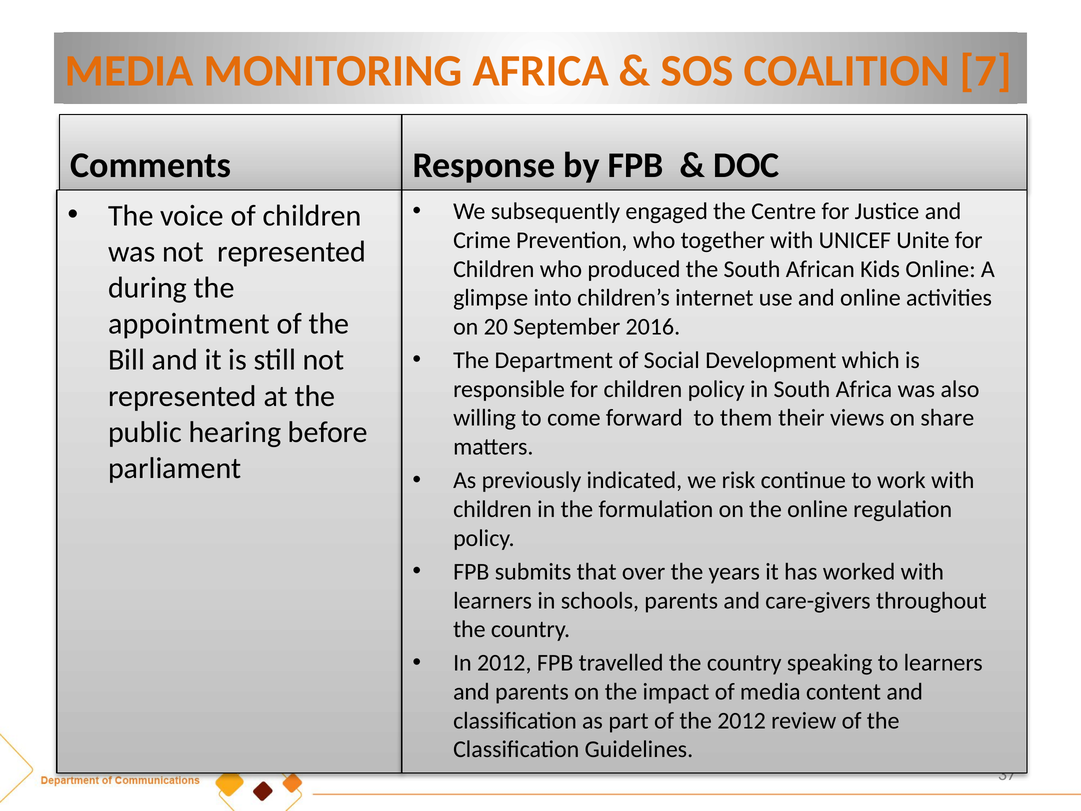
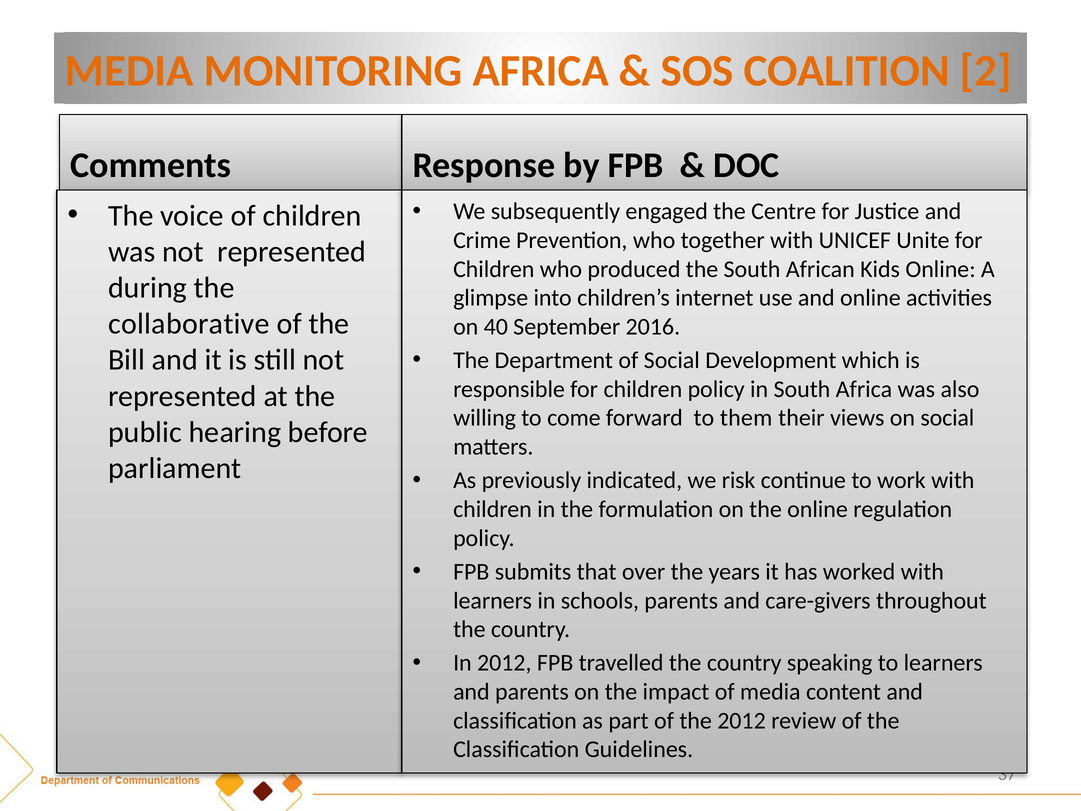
7: 7 -> 2 (986, 71)
appointment: appointment -> collaborative (189, 324)
20: 20 -> 40 (496, 327)
on share: share -> social (947, 418)
